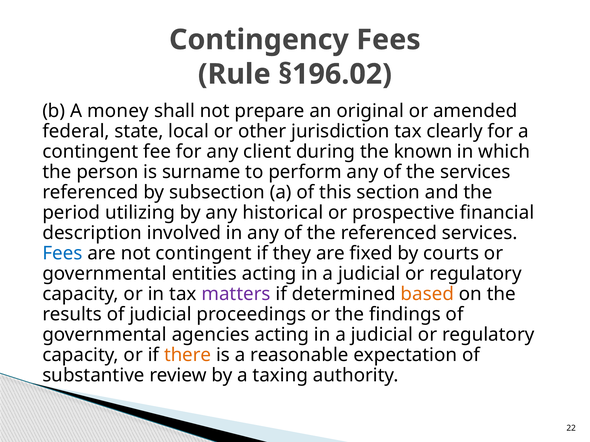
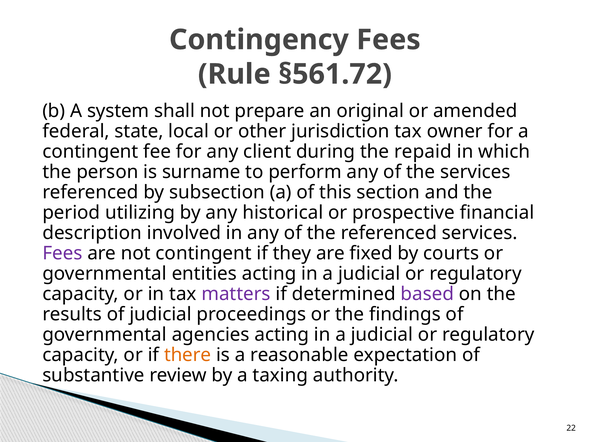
§196.02: §196.02 -> §561.72 (335, 74)
money: money -> system (118, 111)
clearly: clearly -> owner (455, 131)
known: known -> repaid (423, 152)
Fees colour: blue -> purple (62, 254)
based colour: orange -> purple (427, 294)
